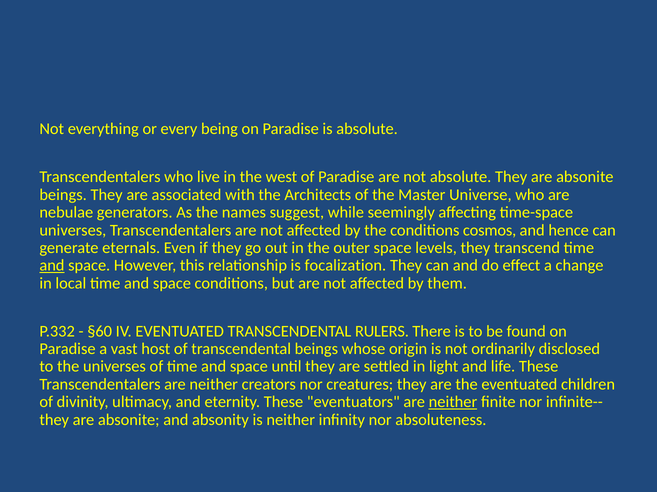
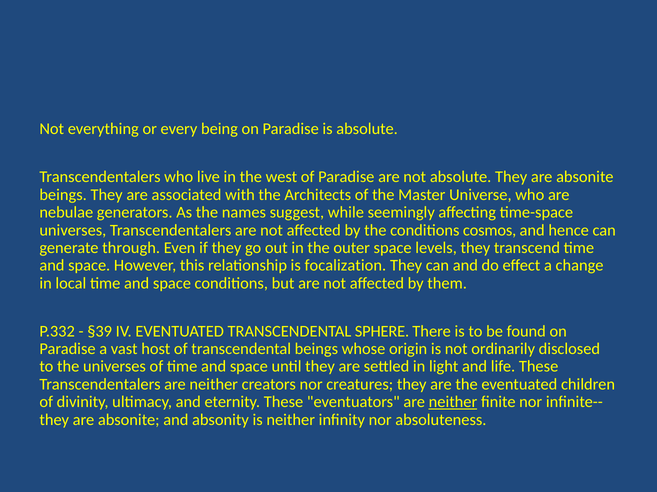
eternals: eternals -> through (131, 248)
and underline: present -> none (52, 266)
§60: §60 -> §39 (100, 332)
RULERS: RULERS -> SPHERE (382, 332)
